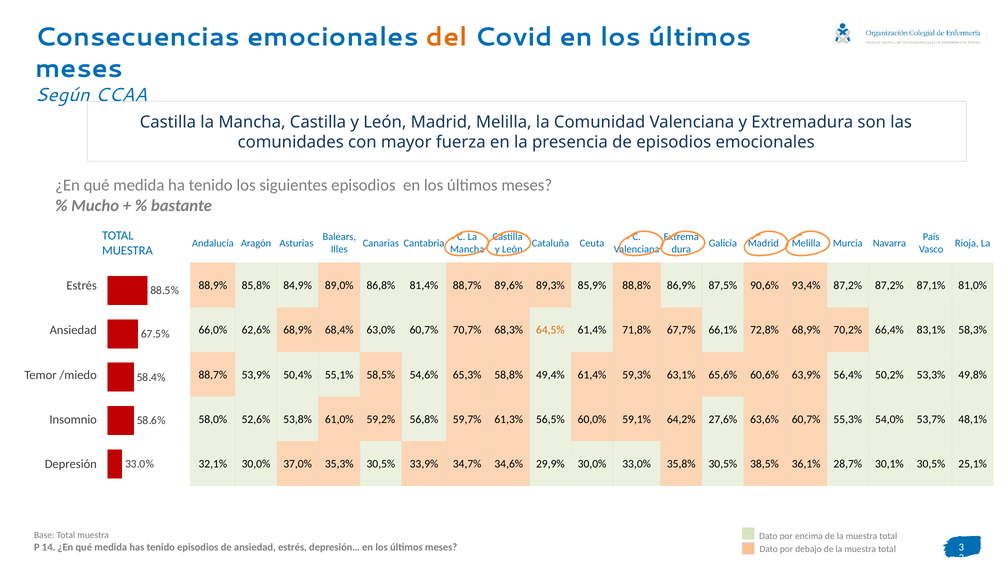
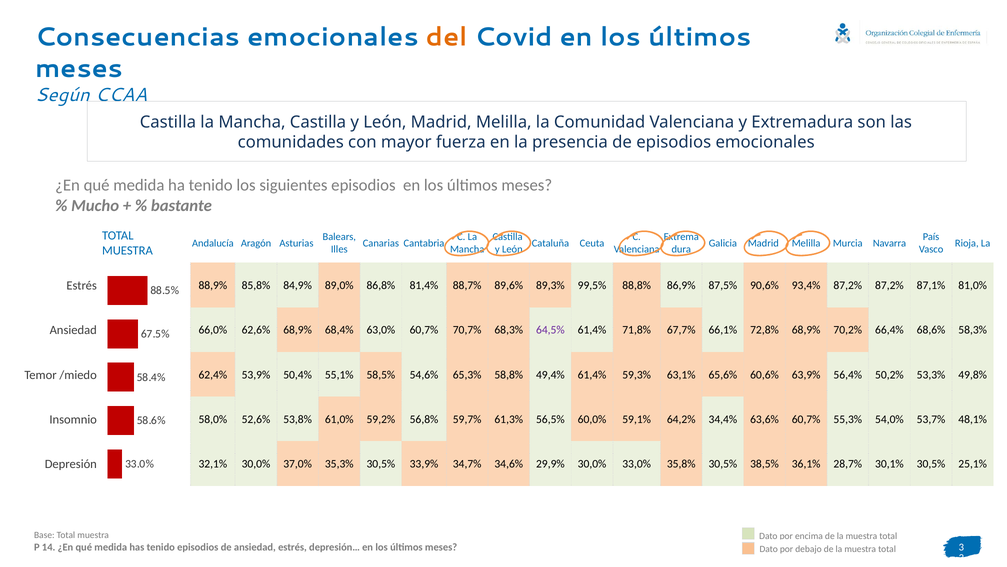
85,9%: 85,9% -> 99,5% (592, 285)
64,5% colour: orange -> purple (550, 330)
83,1%: 83,1% -> 68,6% (931, 330)
/miedo 88,7%: 88,7% -> 62,4% (213, 374)
27,6%: 27,6% -> 34,4% (723, 419)
